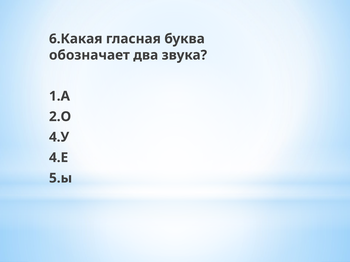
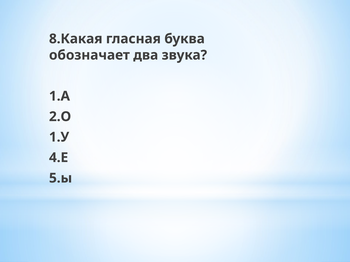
6.Какая: 6.Какая -> 8.Какая (76, 39)
4.У: 4.У -> 1.У (59, 137)
